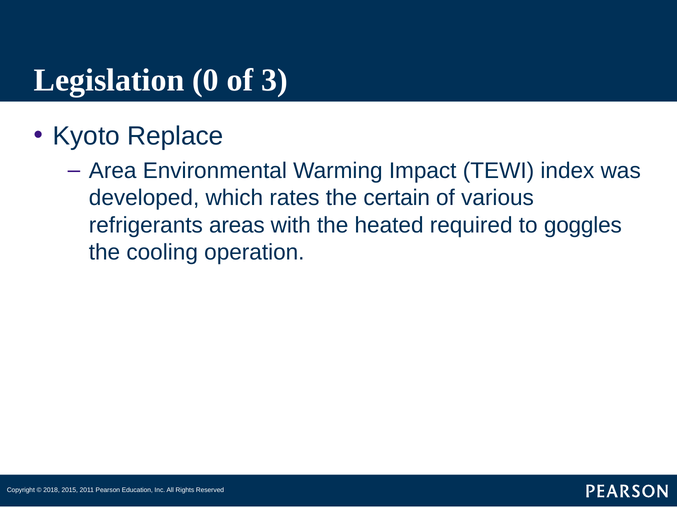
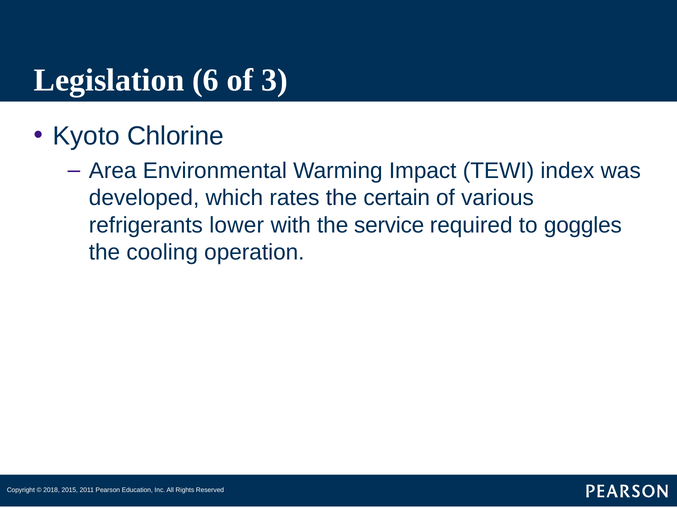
0: 0 -> 6 (206, 80)
Replace: Replace -> Chlorine (175, 136)
areas: areas -> lower (237, 225)
heated: heated -> service (389, 225)
